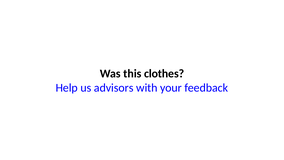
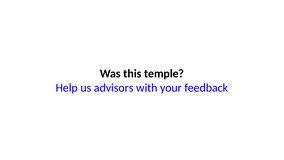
clothes: clothes -> temple (164, 73)
